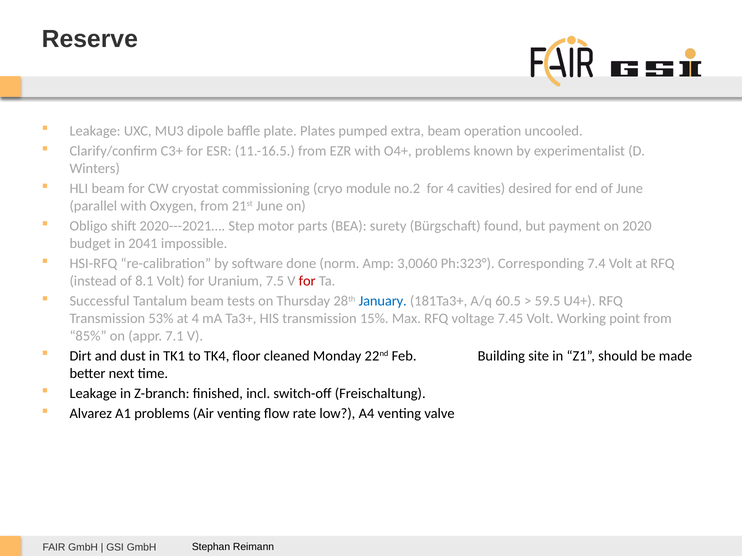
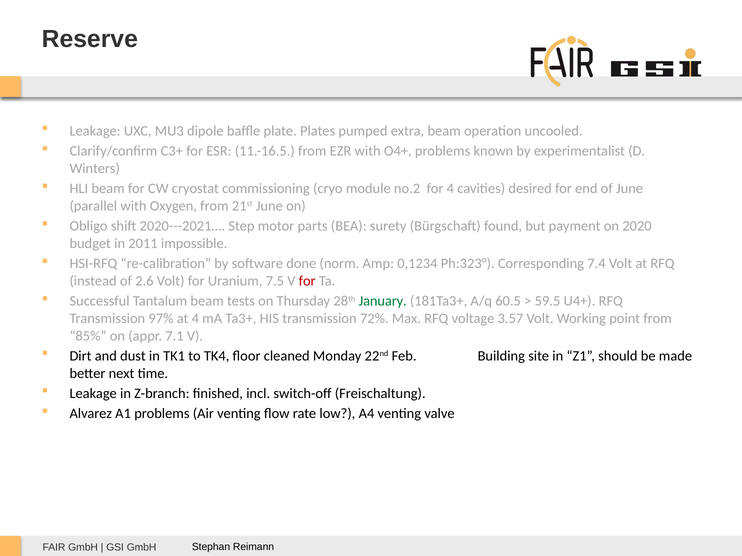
2041: 2041 -> 2011 (143, 244)
3,0060: 3,0060 -> 0,1234 (417, 264)
8.1: 8.1 -> 2.6 (144, 281)
January colour: blue -> green (383, 301)
53%: 53% -> 97% (161, 319)
15%: 15% -> 72% (374, 319)
7.45: 7.45 -> 3.57 (510, 319)
